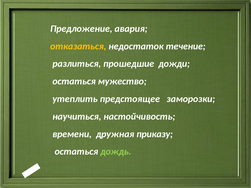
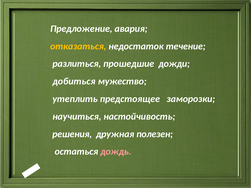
остаться: остаться -> добиться (74, 81)
времени: времени -> решения (72, 134)
приказу: приказу -> полезен (155, 134)
дождь colour: light green -> pink (116, 152)
